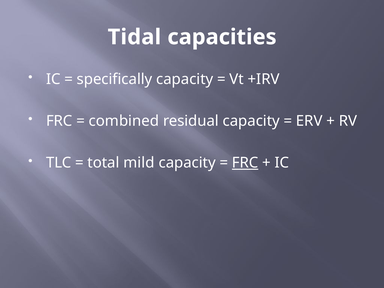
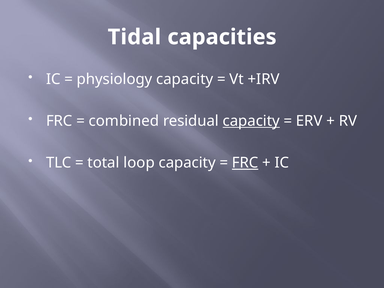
specifically: specifically -> physiology (115, 79)
capacity underline: none -> present (251, 121)
mild: mild -> loop (139, 163)
